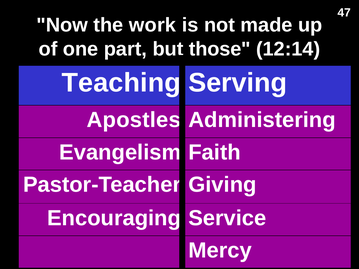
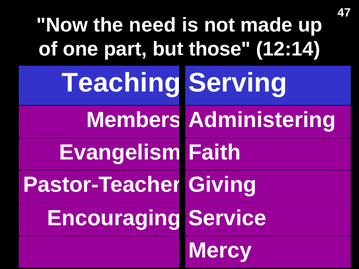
work: work -> need (152, 25)
Apostles: Apostles -> Members (134, 120)
